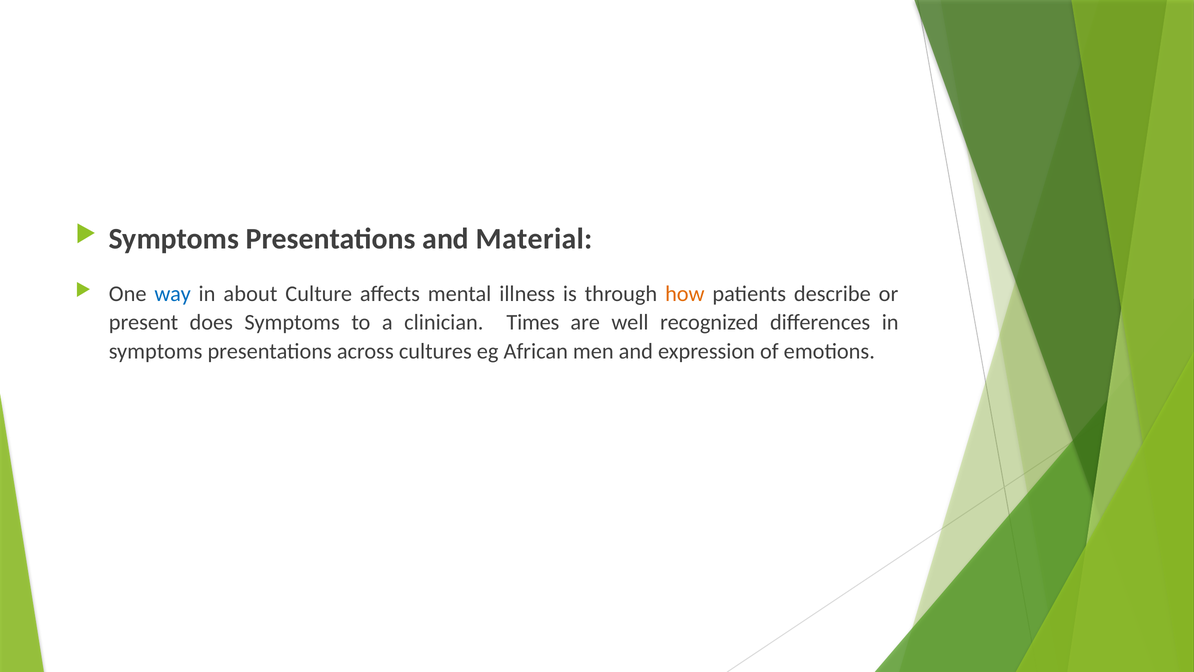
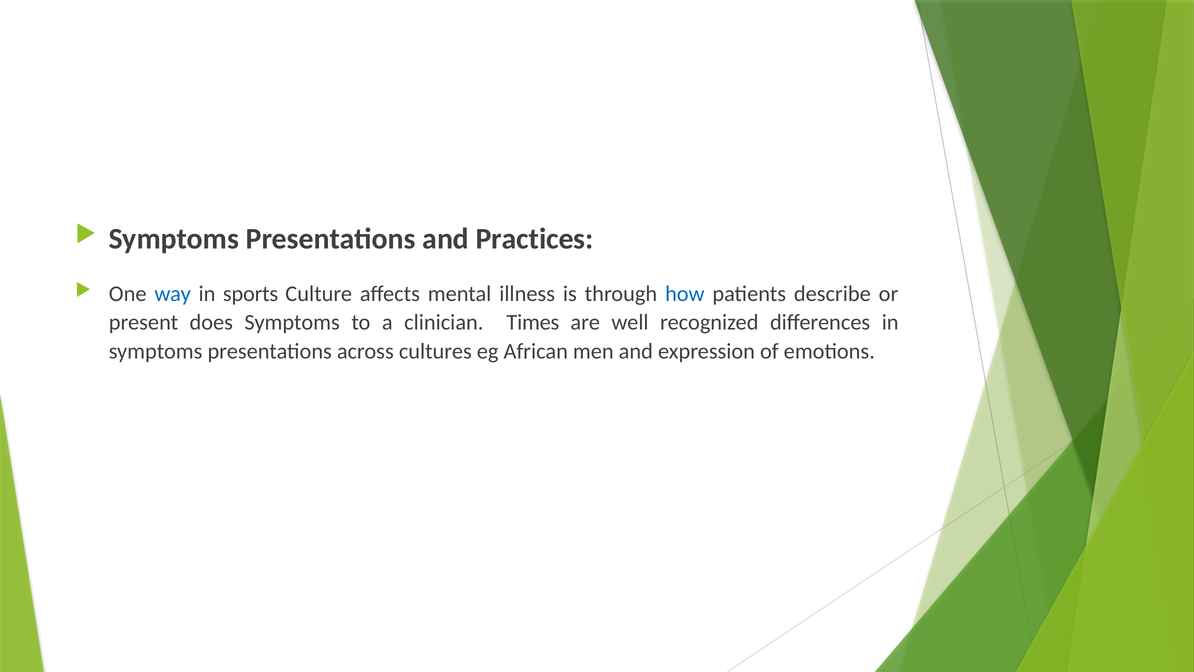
Material: Material -> Practices (535, 239)
about: about -> sports (251, 294)
how colour: orange -> blue (685, 294)
